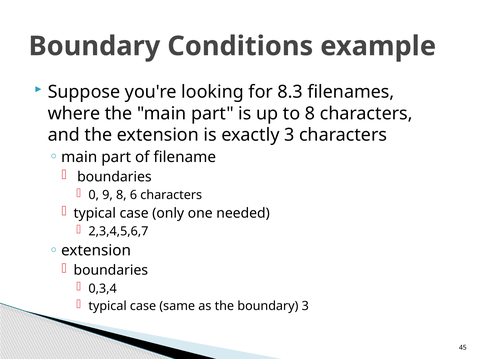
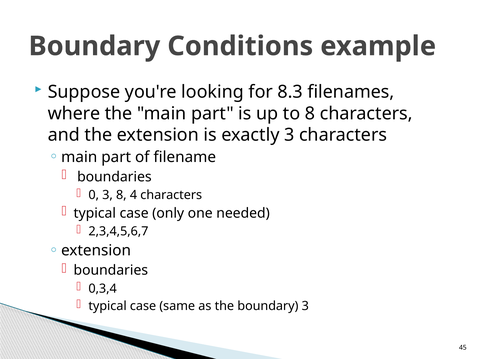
0 9: 9 -> 3 (108, 195)
6: 6 -> 4 (134, 195)
